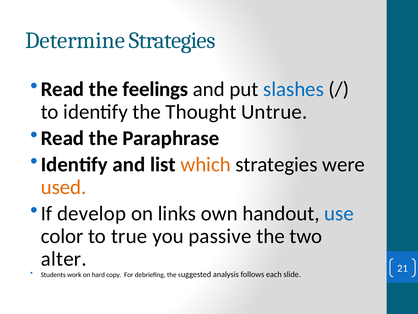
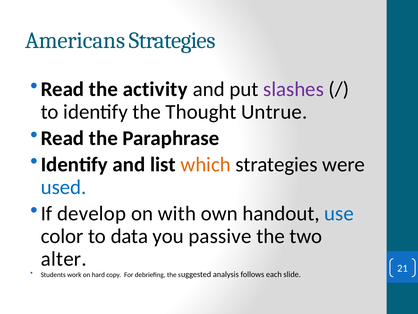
Determine: Determine -> Americans (75, 40)
feelings: feelings -> activity (155, 89)
slashes colour: blue -> purple (294, 89)
used colour: orange -> blue (64, 187)
links: links -> with (177, 213)
true: true -> data (129, 236)
